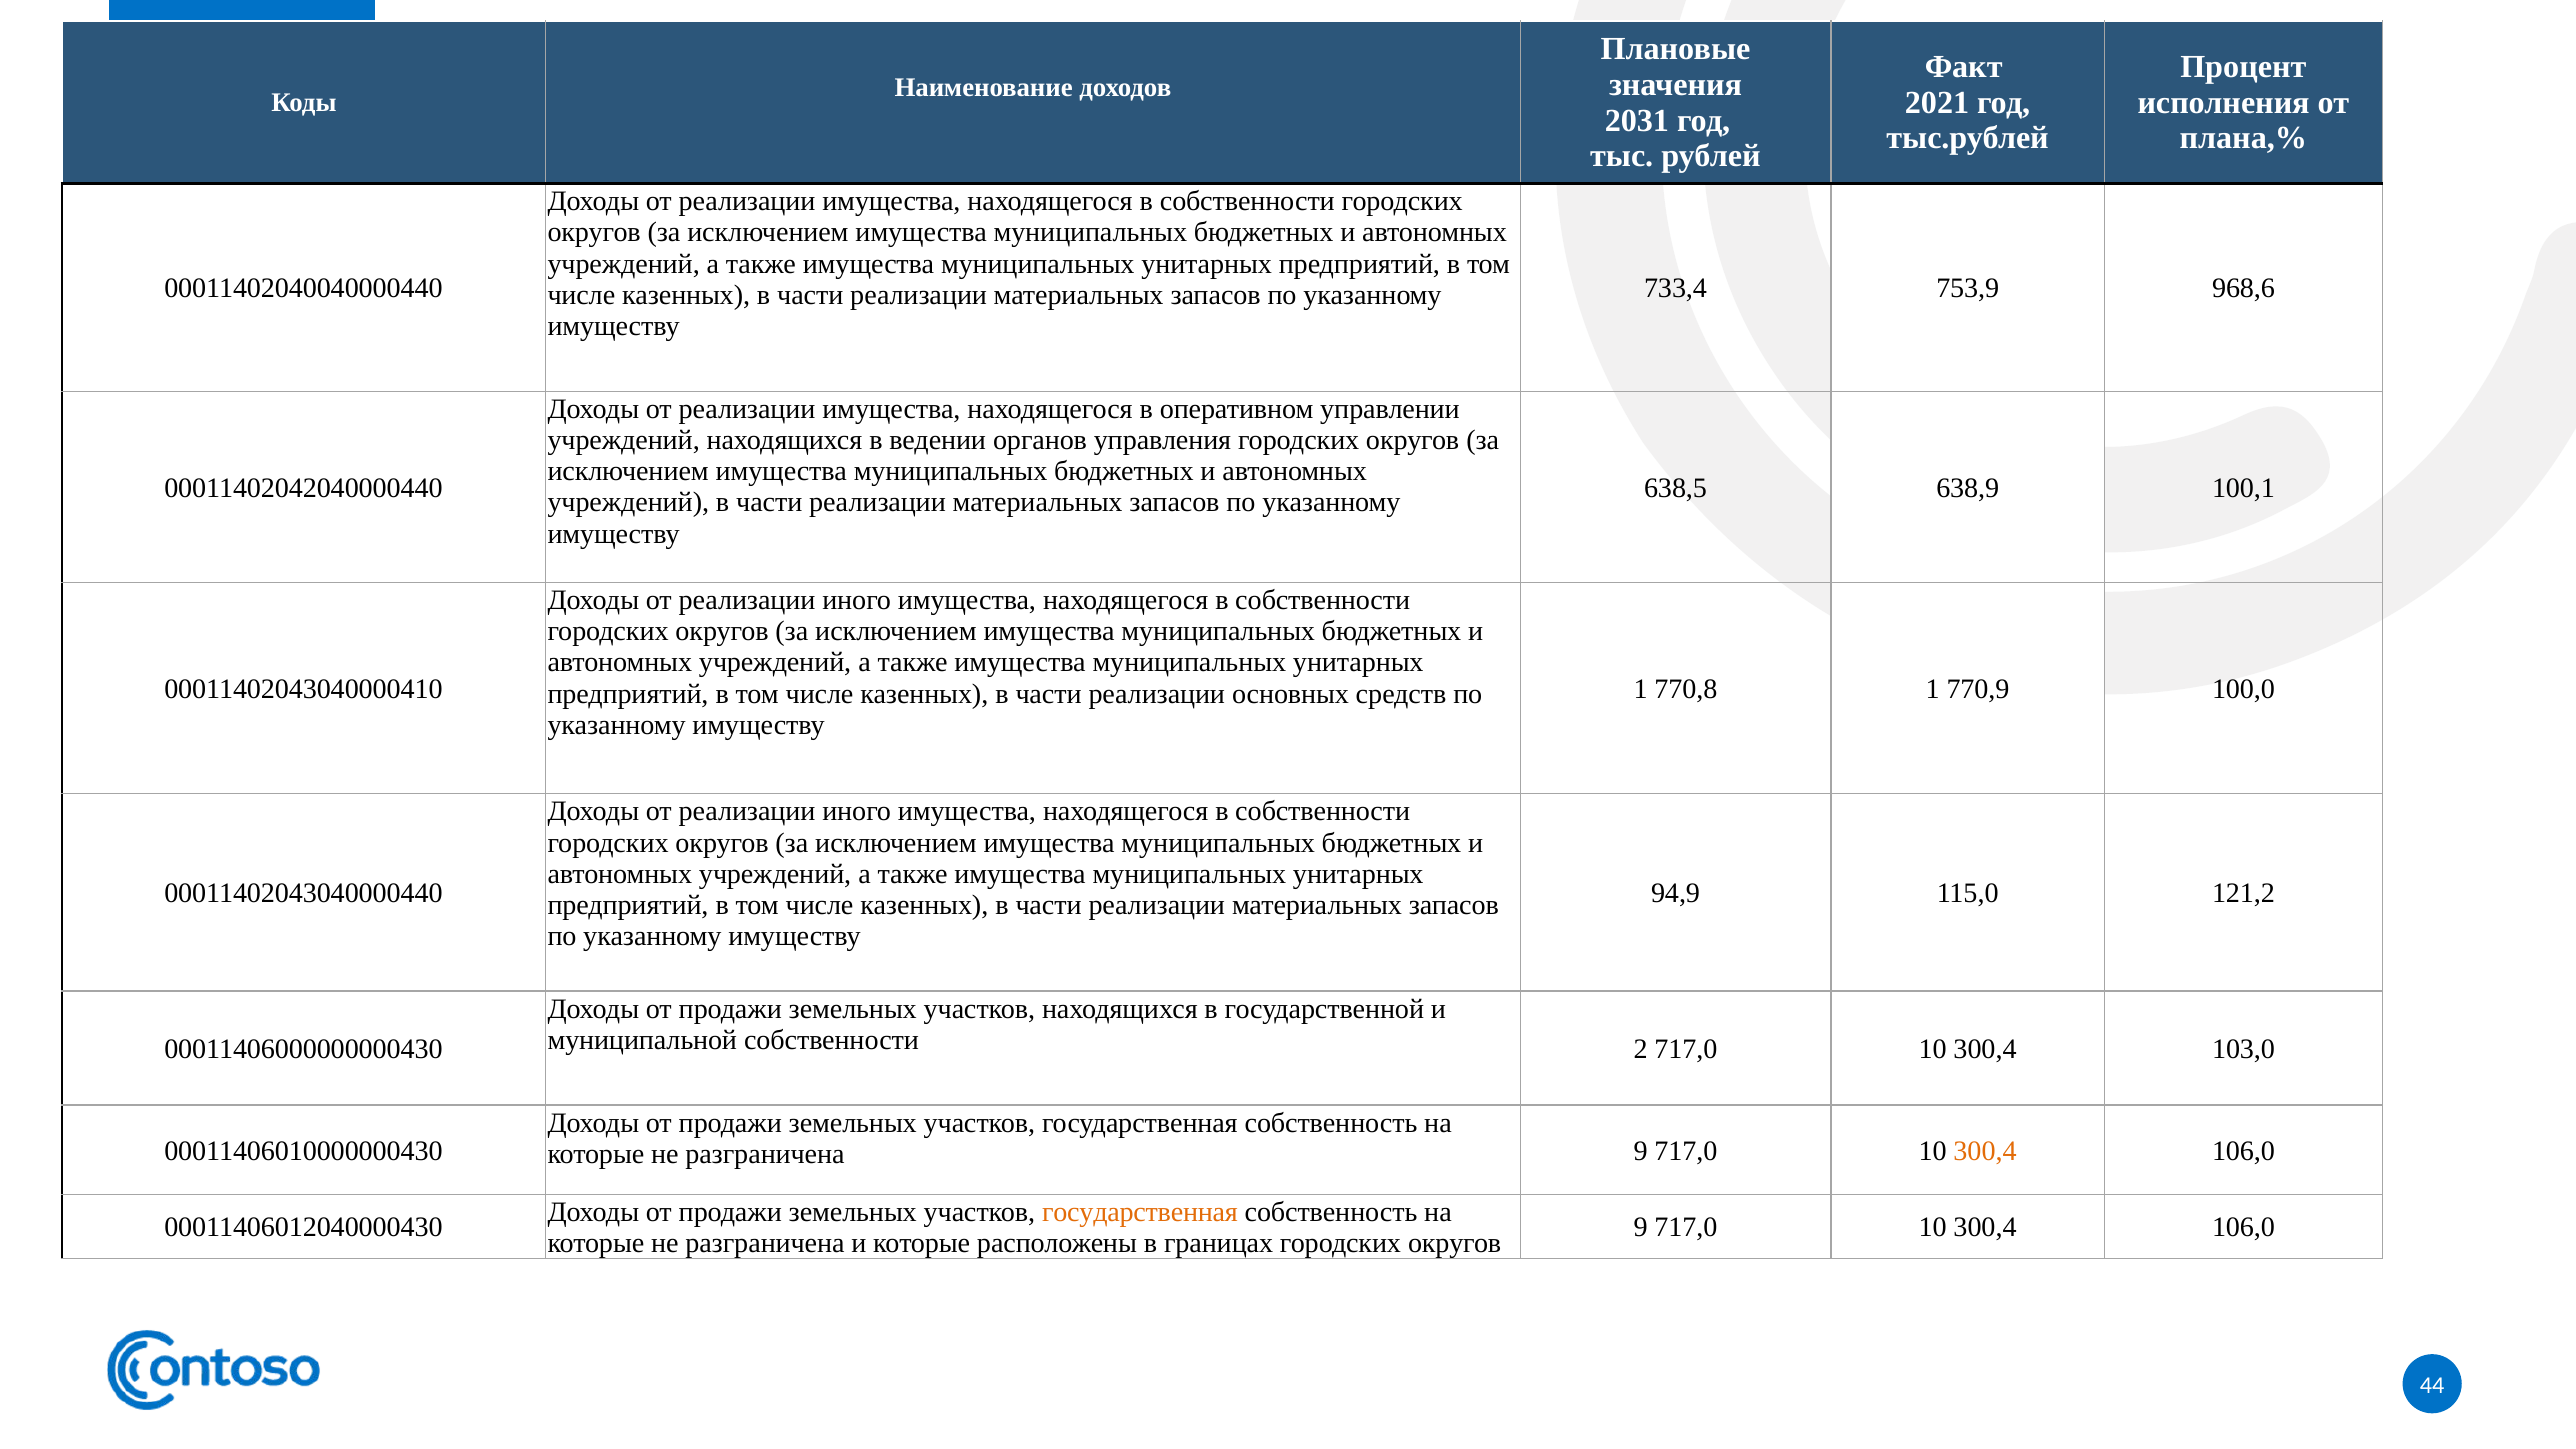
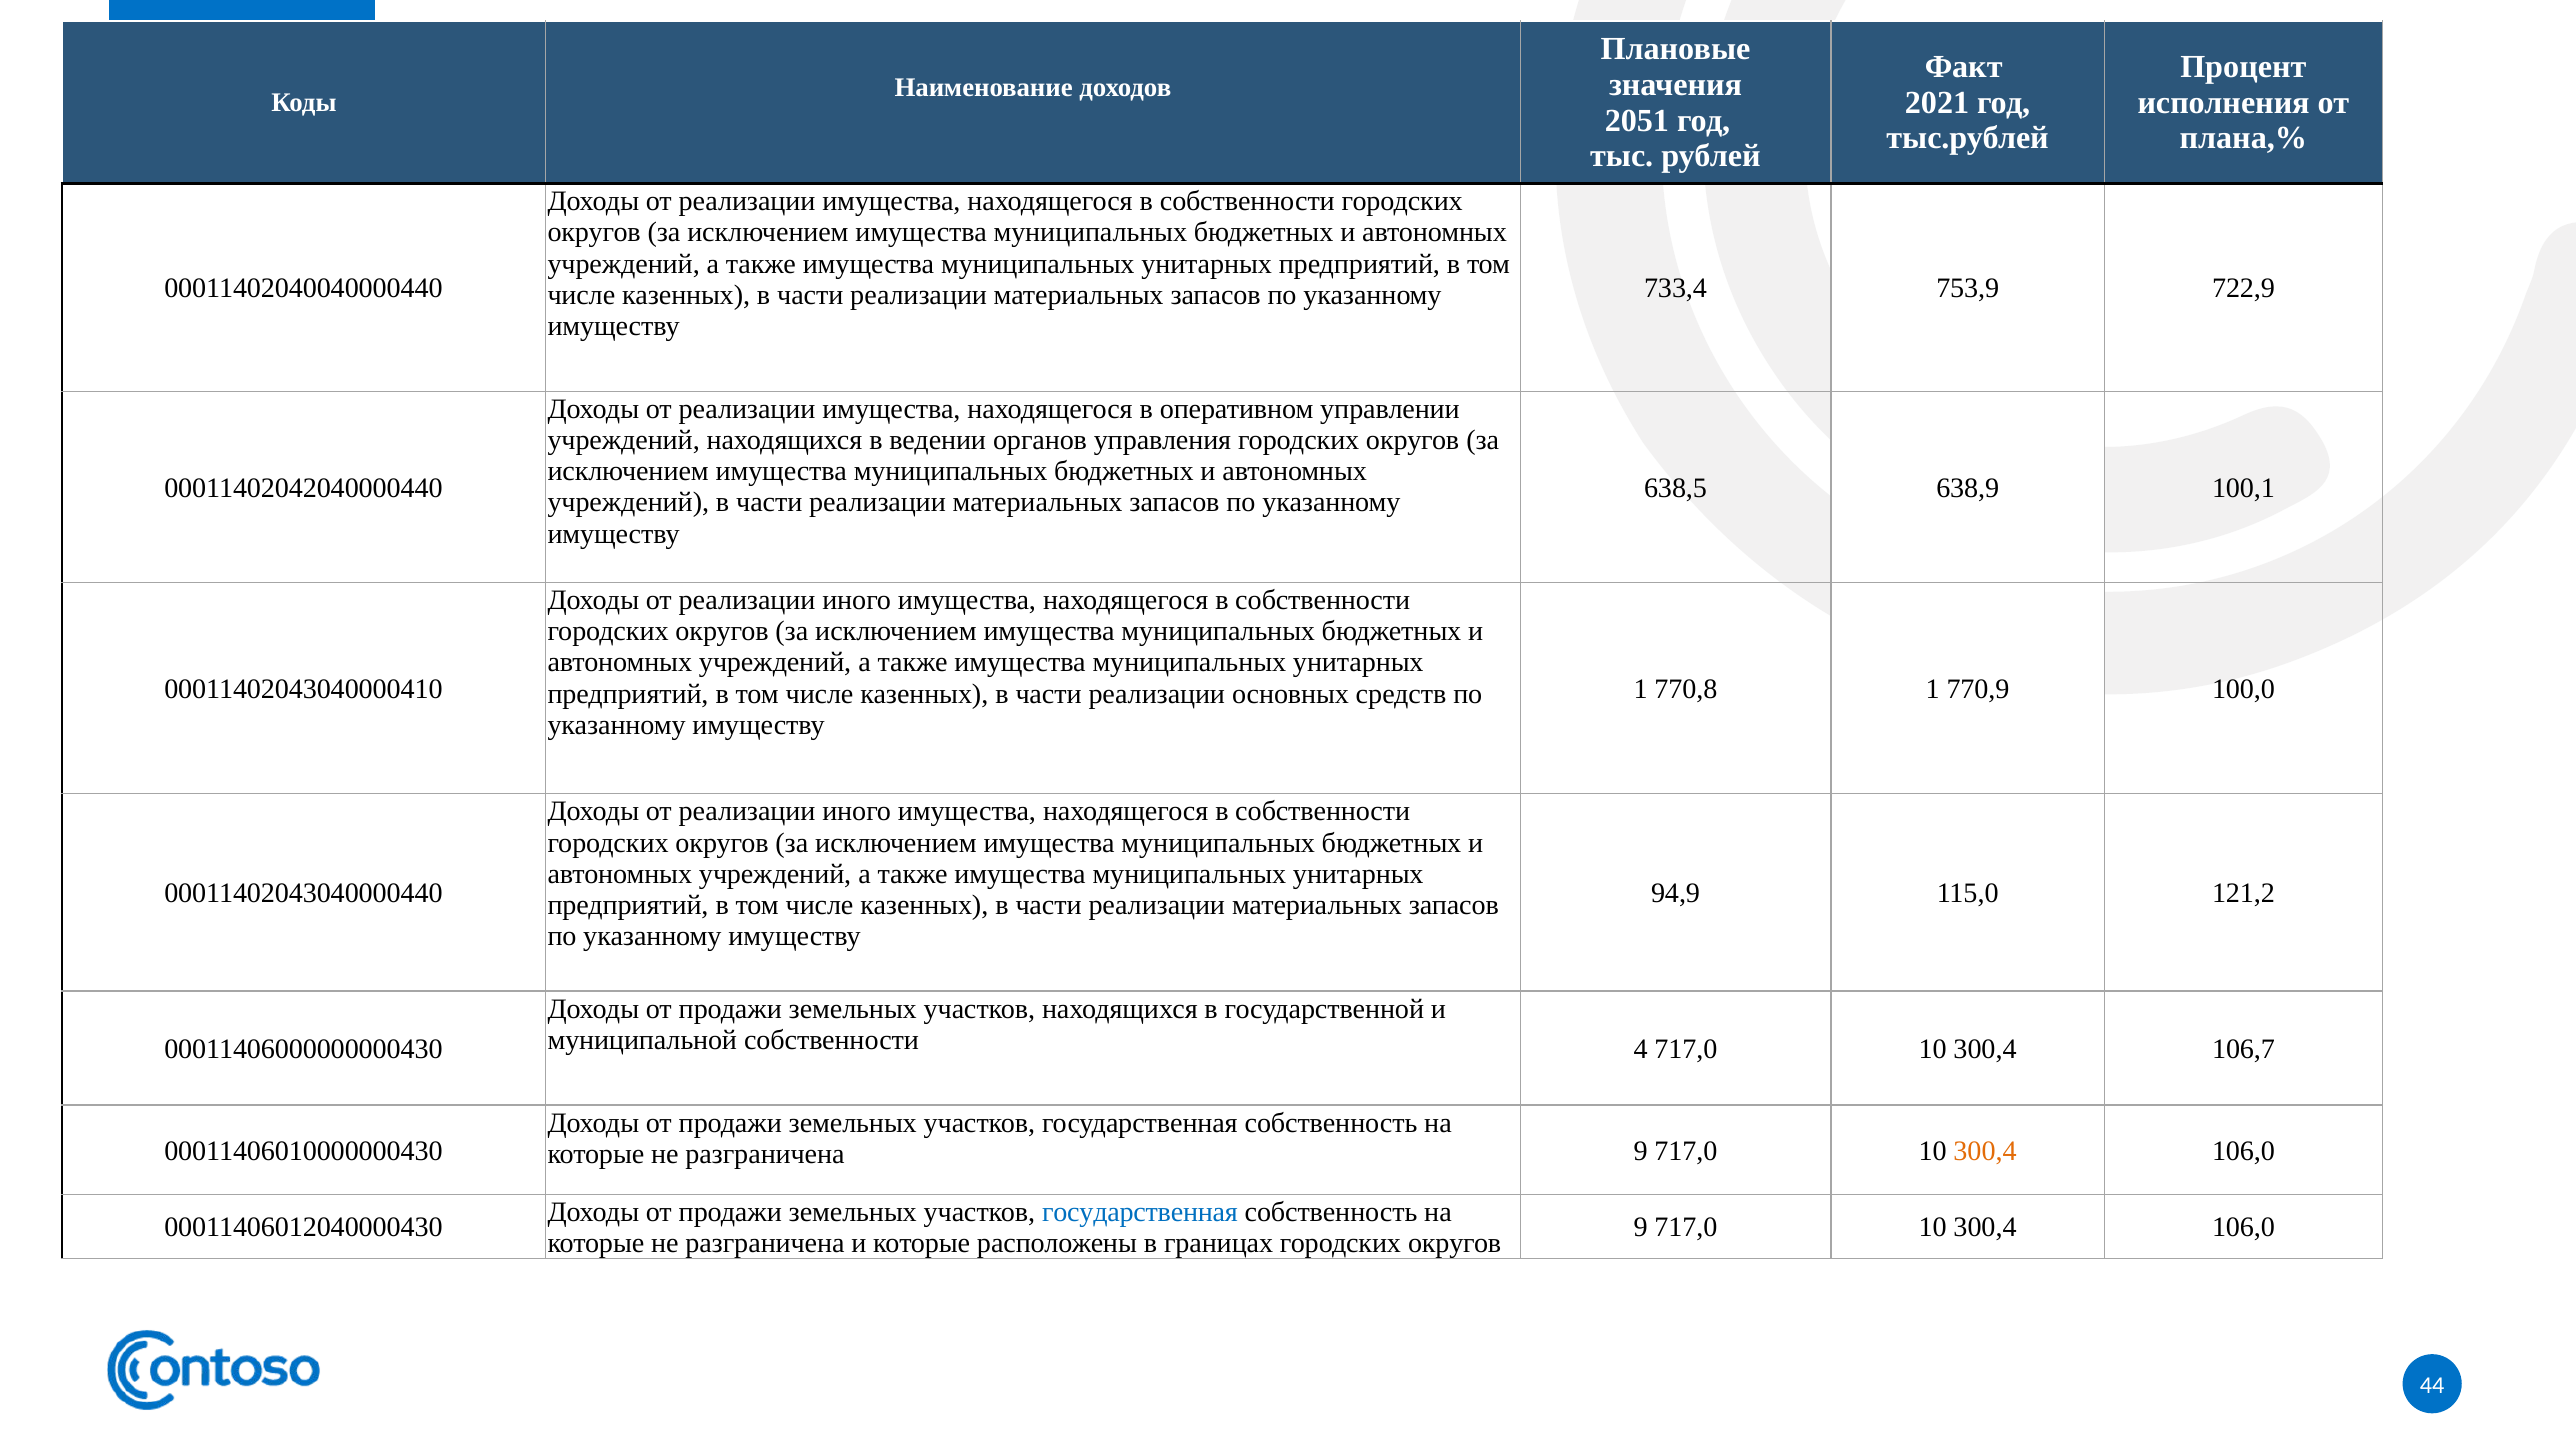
2031: 2031 -> 2051 (1637, 120)
968,6: 968,6 -> 722,9 (2244, 288)
2: 2 -> 4 (1641, 1049)
103,0: 103,0 -> 106,7 (2244, 1049)
государственная colour: orange -> blue (1140, 1212)
